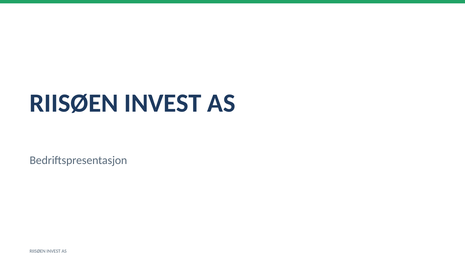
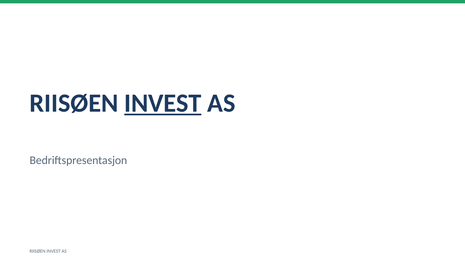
INVEST underline: none -> present (163, 103)
